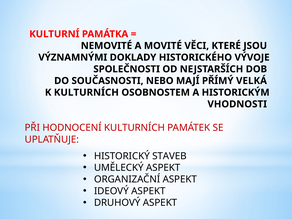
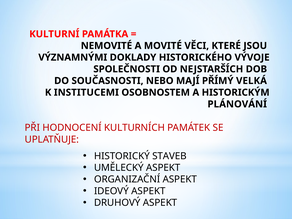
K KULTURNÍCH: KULTURNÍCH -> INSTITUCEMI (86, 92)
VHODNOSTI: VHODNOSTI -> PLÁNOVÁNÍ (237, 104)
